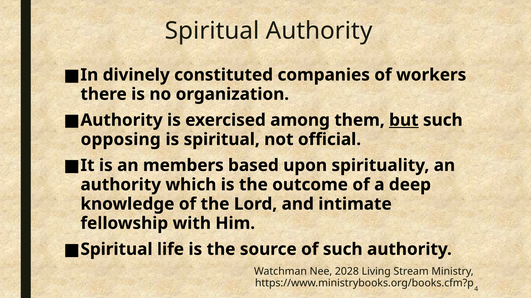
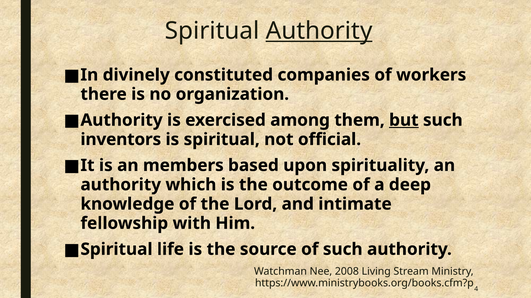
Authority underline: none -> present (319, 31)
opposing: opposing -> inventors (121, 140)
2028: 2028 -> 2008 (347, 272)
